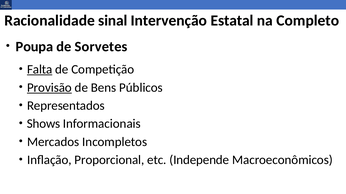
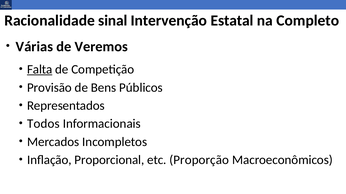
Poupa: Poupa -> Várias (34, 47)
Sorvetes: Sorvetes -> Veremos (101, 47)
Provisão underline: present -> none (49, 88)
Shows: Shows -> Todos (43, 124)
Independe: Independe -> Proporção (199, 160)
